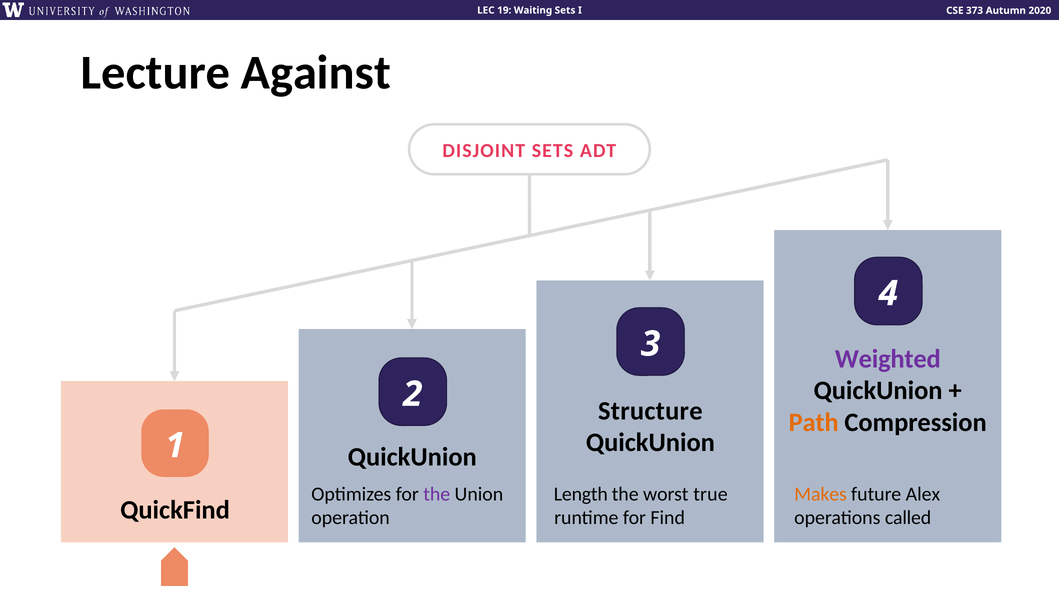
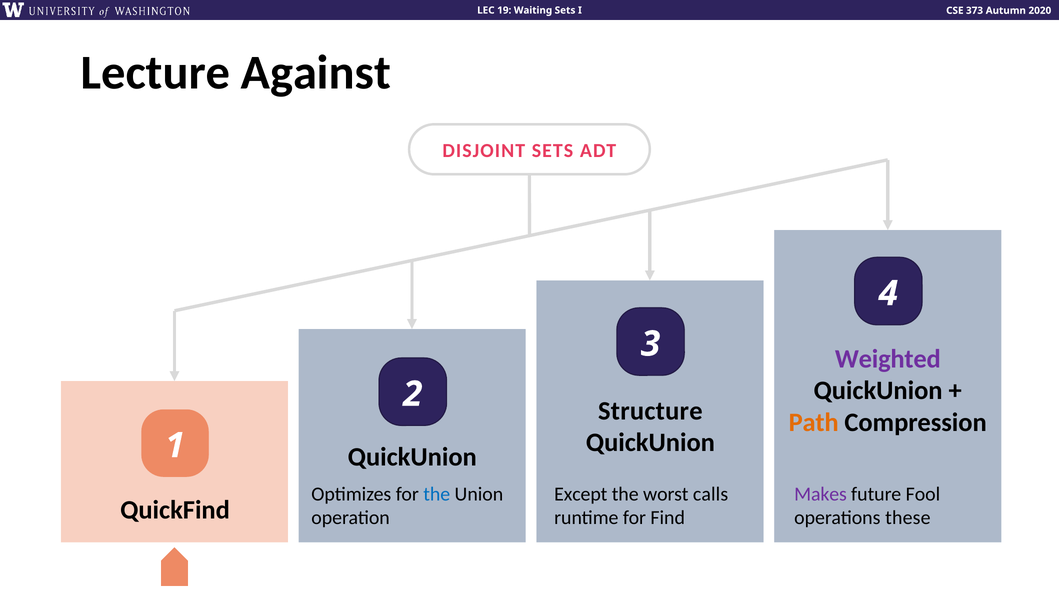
the colour: purple -> blue (437, 494)
Length: Length -> Except (581, 494)
true: true -> calls (711, 494)
Makes colour: orange -> purple (821, 494)
Alex: Alex -> Fool (923, 494)
called: called -> these (908, 518)
